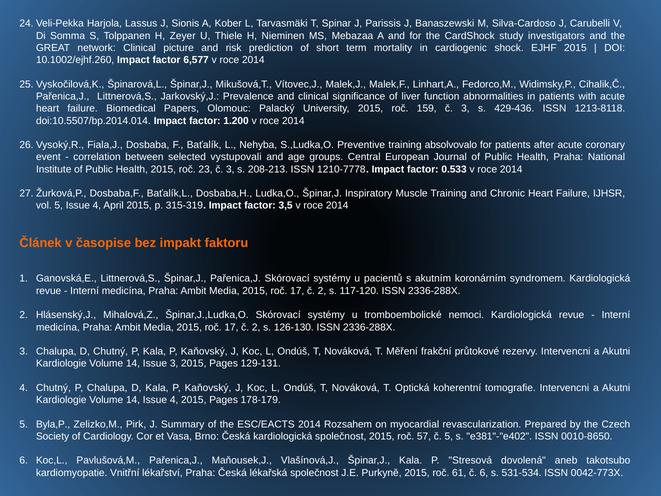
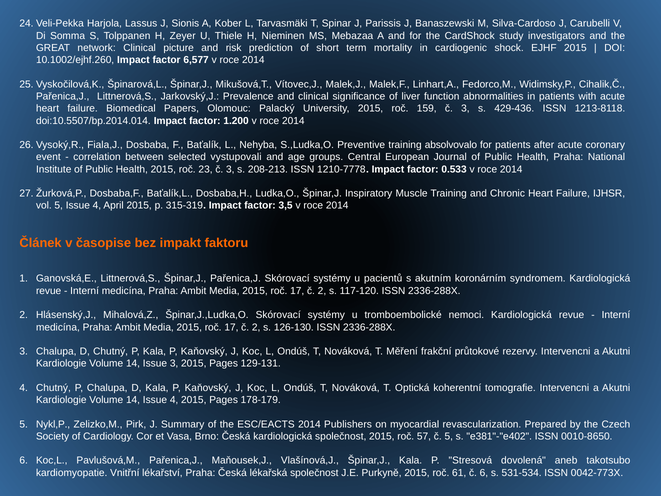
Byla,P: Byla,P -> Nykl,P (53, 424)
Rozsahem: Rozsahem -> Publishers (348, 424)
